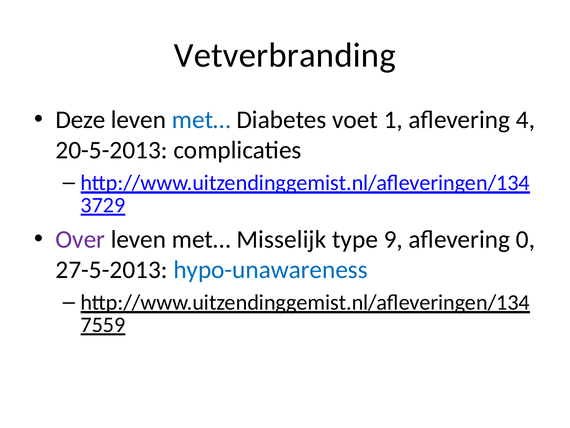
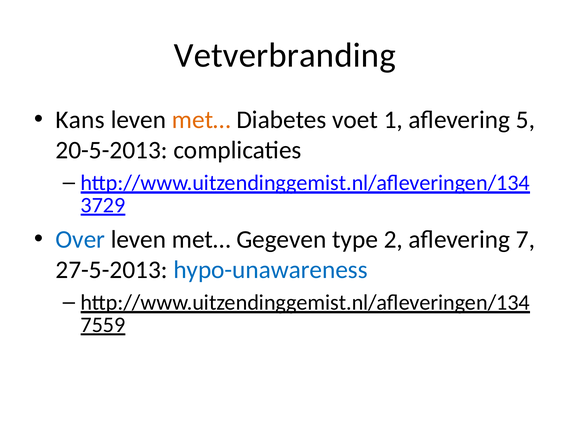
Deze: Deze -> Kans (80, 120)
met… colour: blue -> orange (201, 120)
4: 4 -> 5 (525, 120)
Over colour: purple -> blue (80, 239)
Misselijk: Misselijk -> Gegeven (281, 239)
9: 9 -> 2 (393, 239)
0: 0 -> 7 (525, 239)
